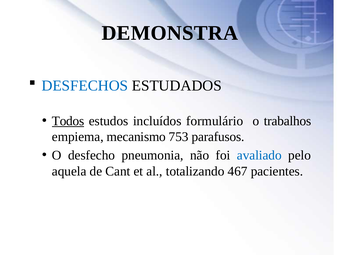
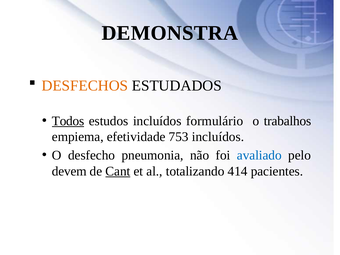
DESFECHOS colour: blue -> orange (85, 86)
mecanismo: mecanismo -> efetividade (136, 137)
753 parafusos: parafusos -> incluídos (218, 137)
aquela: aquela -> devem (69, 171)
Cant underline: none -> present (118, 171)
467: 467 -> 414 (238, 171)
